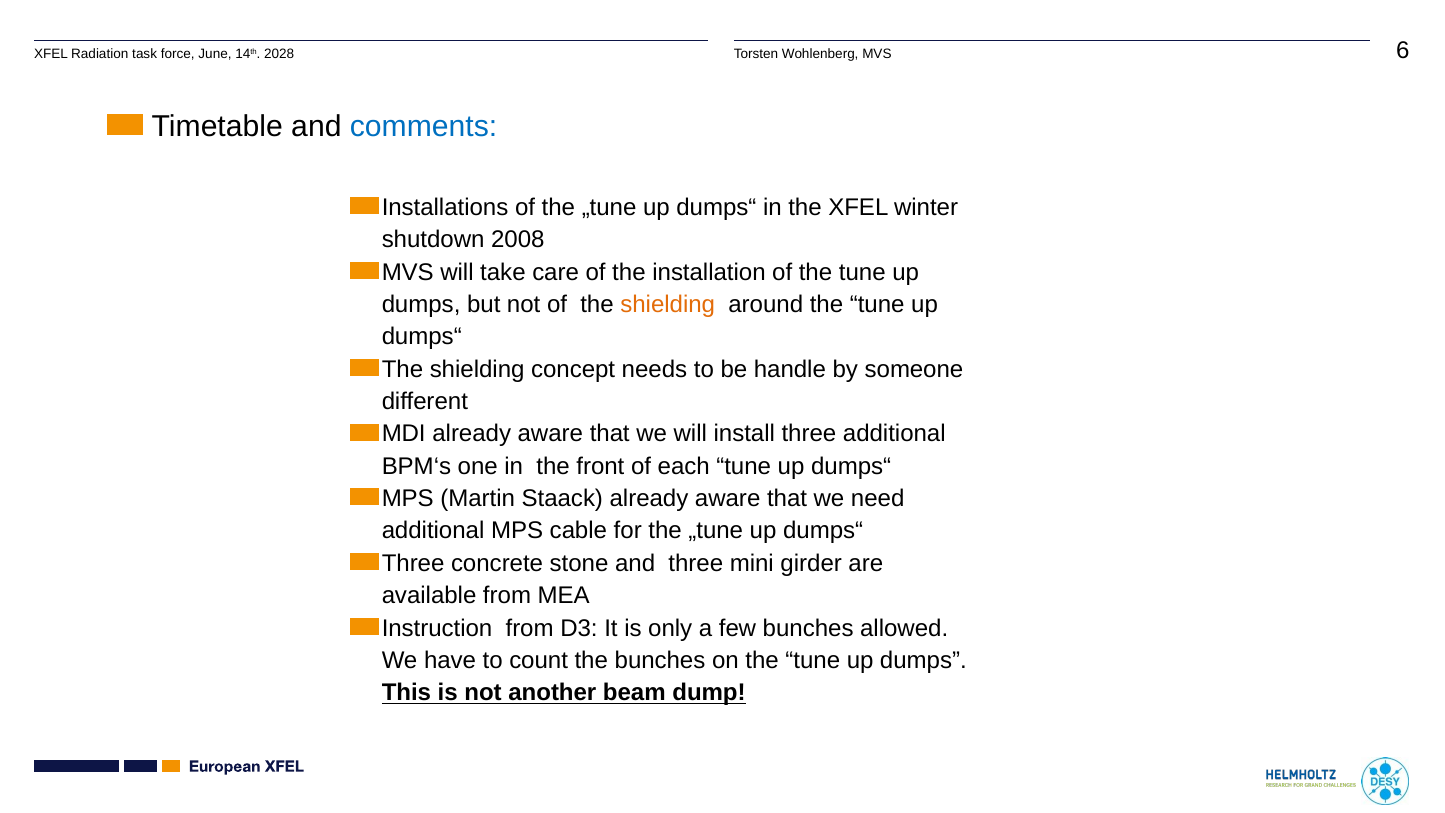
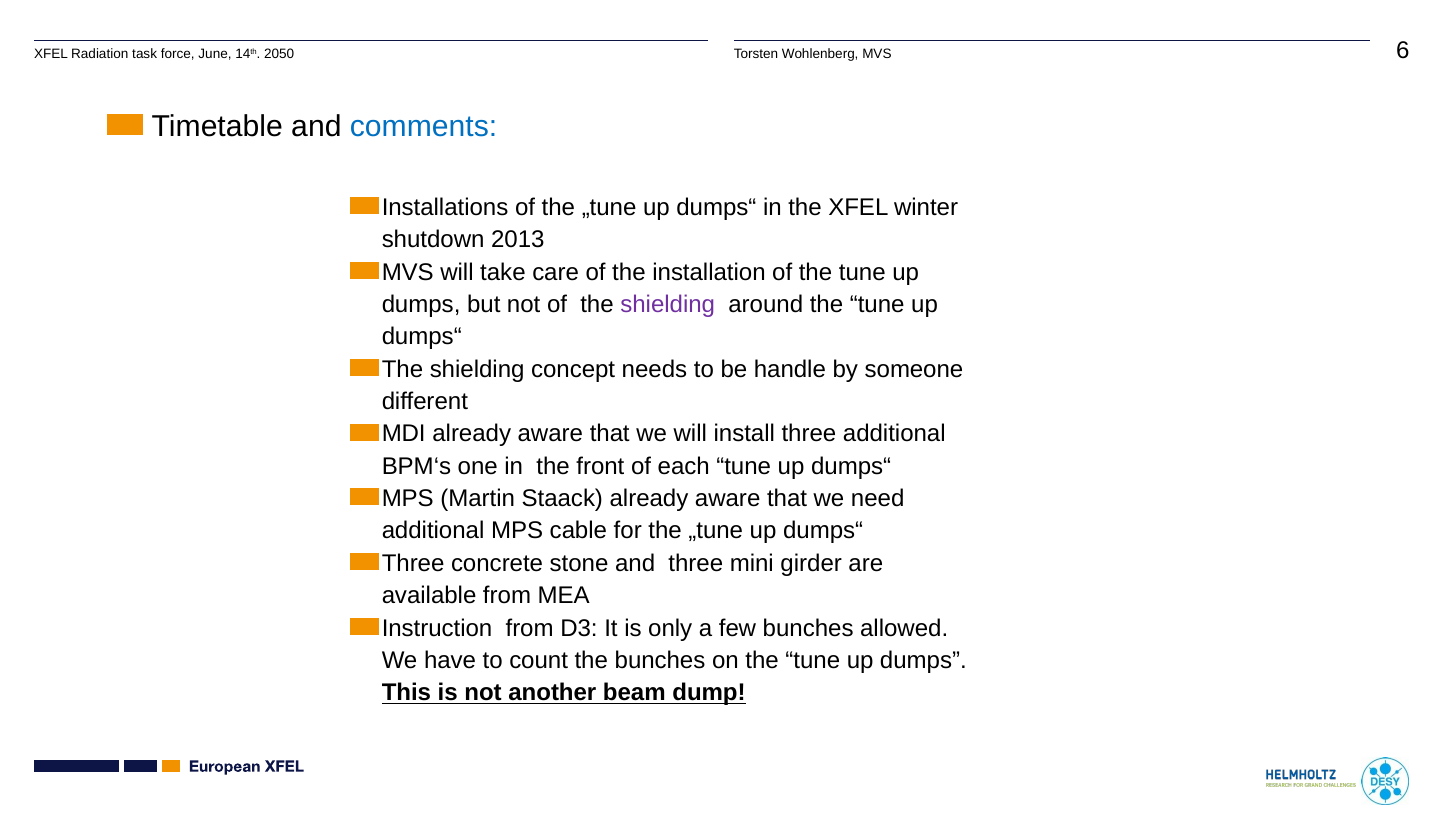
2028: 2028 -> 2050 (279, 54)
2008: 2008 -> 2013 (518, 240)
shielding colour: orange -> purple (668, 305)
